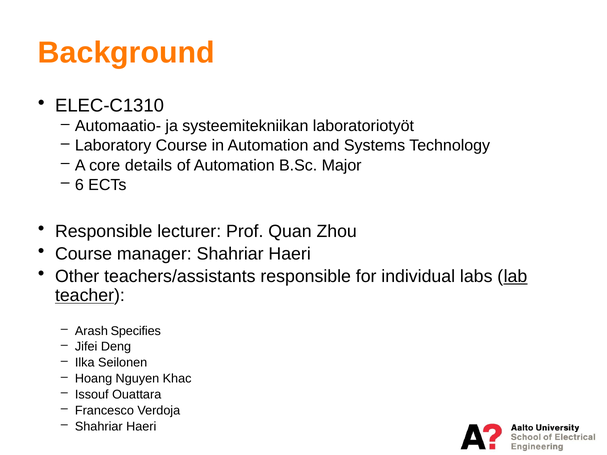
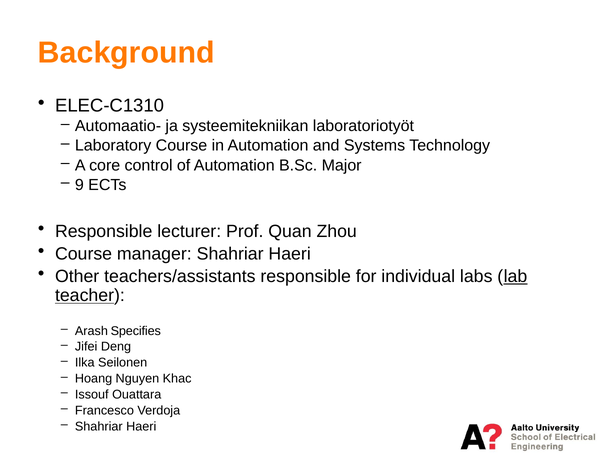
details: details -> control (149, 165)
6: 6 -> 9 (79, 185)
